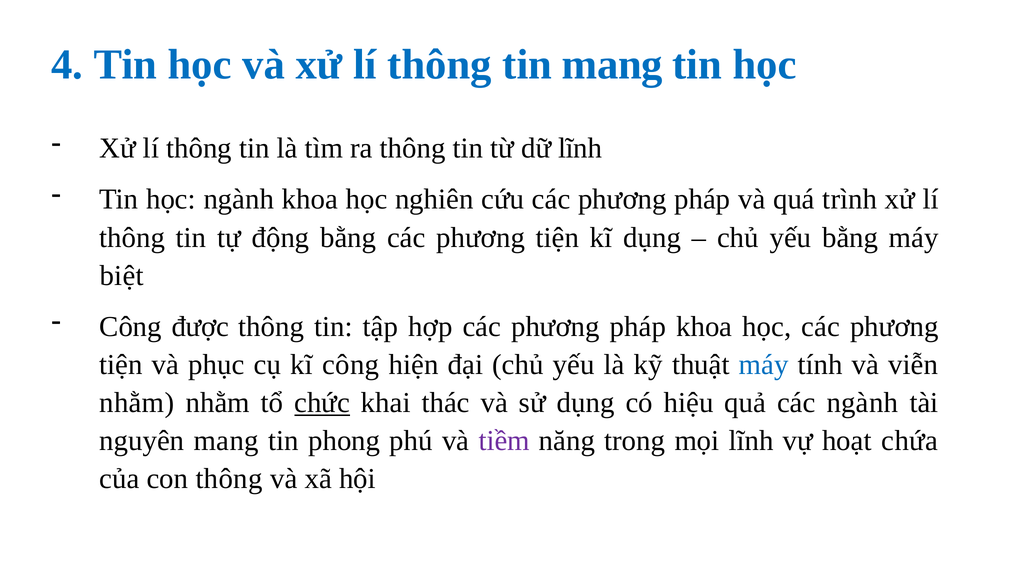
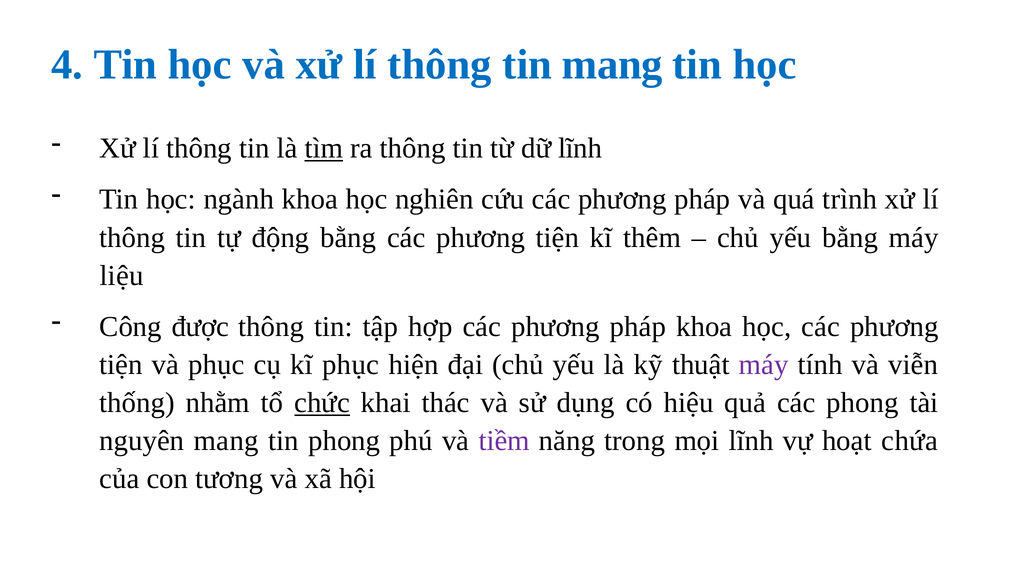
tìm underline: none -> present (324, 148)
kĩ dụng: dụng -> thêm (652, 237)
biệt: biệt -> liệu (122, 275)
kĩ công: công -> phục (351, 364)
máy colour: blue -> purple (764, 364)
nhằm: nhằm -> thống (137, 402)
các ngành: ngành -> phong (863, 402)
con thông: thông -> tương (229, 479)
